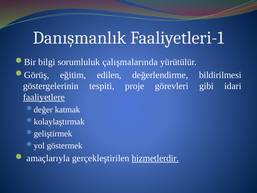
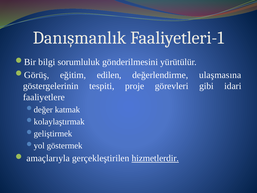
çalışmalarında: çalışmalarında -> gönderilmesini (130, 62)
bildirilmesi: bildirilmesi -> ulaşmasına (220, 75)
faaliyetlere underline: present -> none (44, 97)
